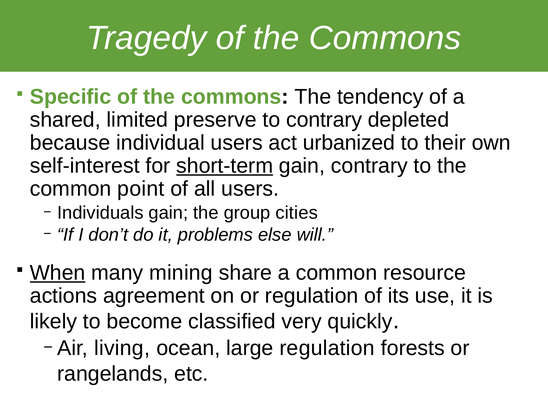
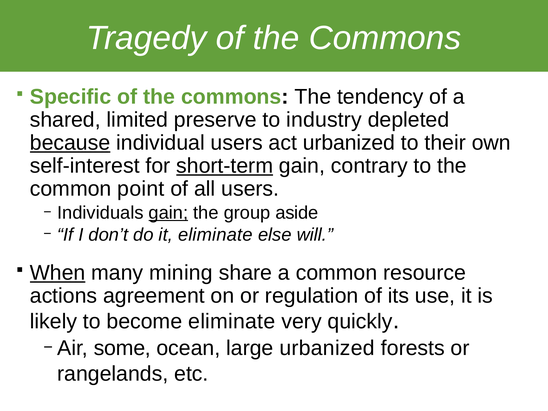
to contrary: contrary -> industry (324, 120)
because underline: none -> present (70, 143)
gain underline: none -> present (168, 213)
cities: cities -> aside (297, 213)
it problems: problems -> eliminate (215, 235)
become classified: classified -> eliminate (232, 322)
living: living -> some (122, 348)
large regulation: regulation -> urbanized (327, 348)
